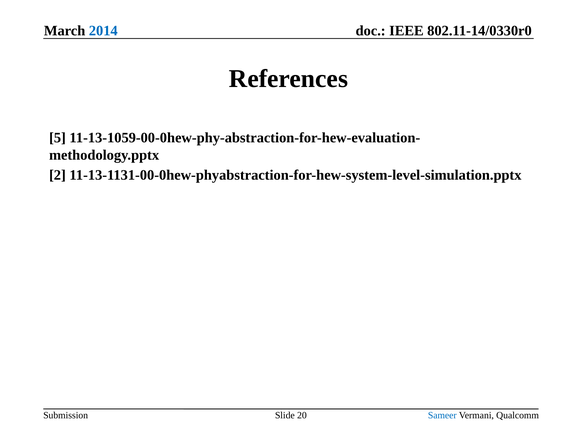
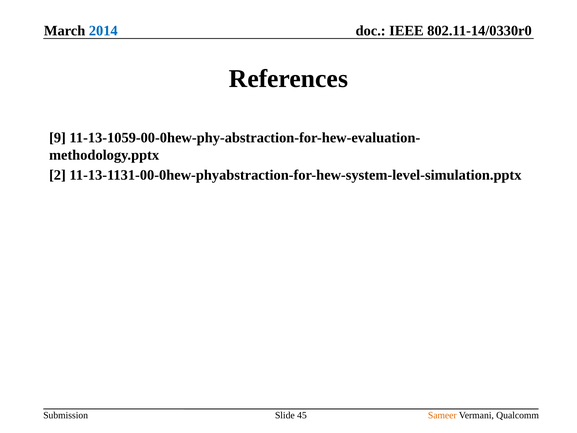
5: 5 -> 9 (57, 138)
Sameer colour: blue -> orange (442, 415)
20: 20 -> 45 (302, 415)
